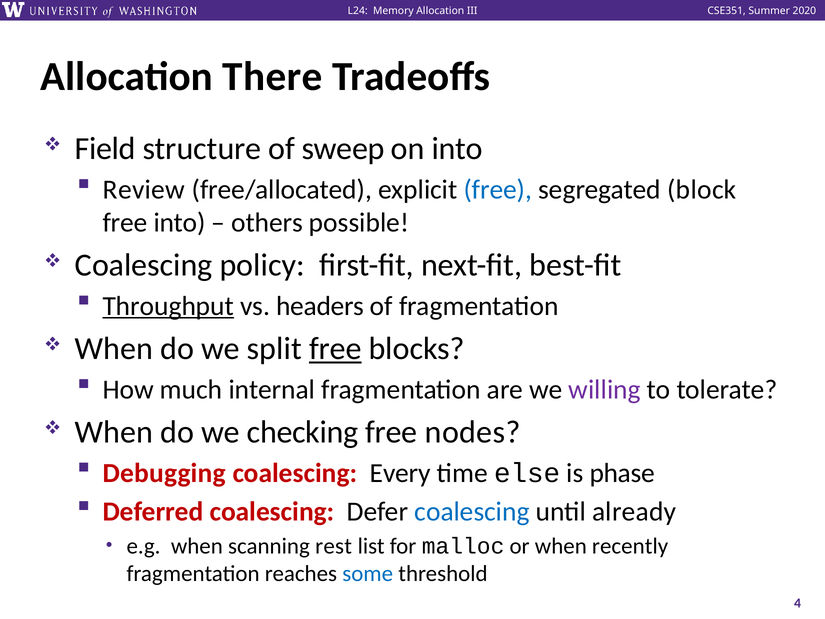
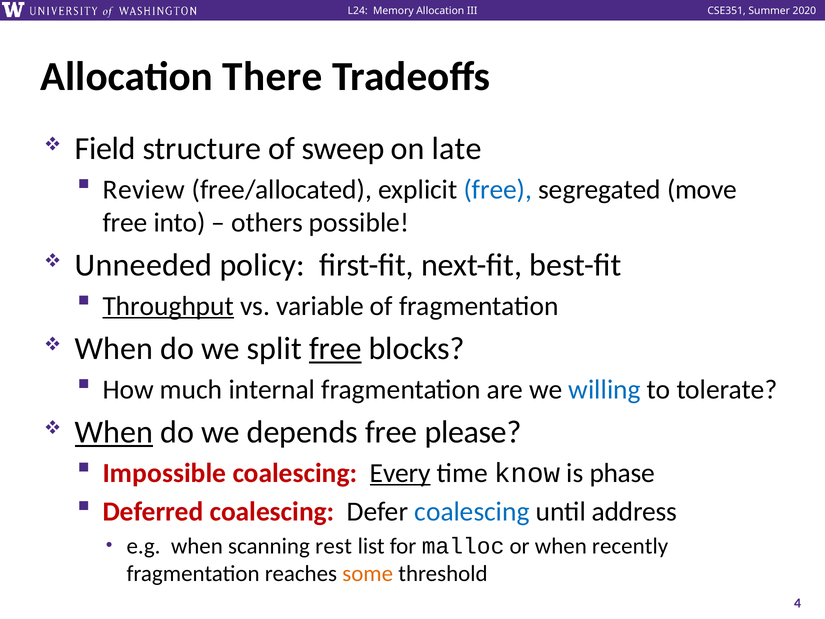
on into: into -> late (457, 149)
block: block -> move (702, 189)
Coalescing: Coalescing -> Unneeded (144, 265)
headers: headers -> variable (320, 306)
willing colour: purple -> blue (605, 389)
When underline: none -> present (114, 432)
checking: checking -> depends (302, 432)
nodes: nodes -> please (473, 432)
Debugging: Debugging -> Impossible (164, 473)
Every underline: none -> present (400, 473)
else: else -> know (527, 473)
already: already -> address (634, 511)
some colour: blue -> orange (368, 573)
